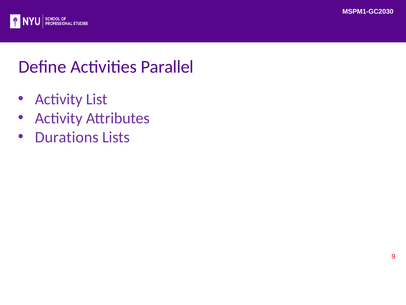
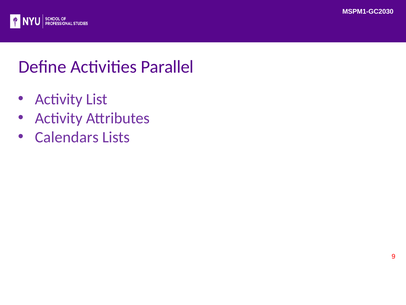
Durations: Durations -> Calendars (67, 137)
